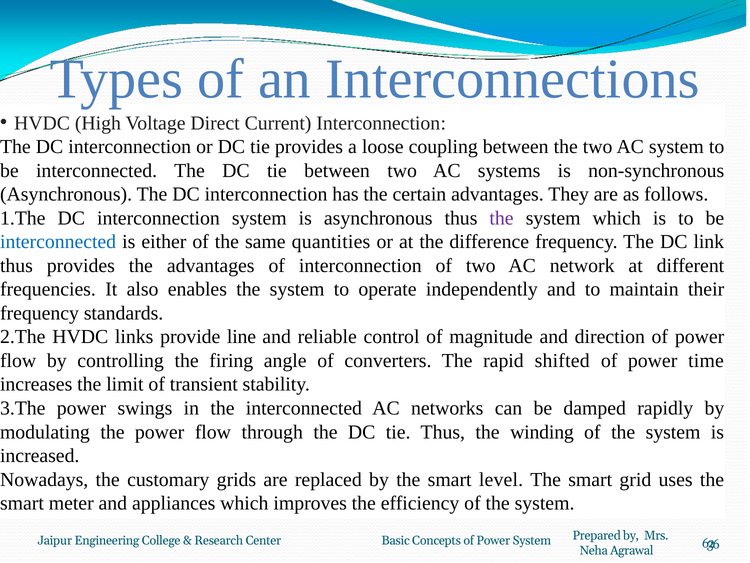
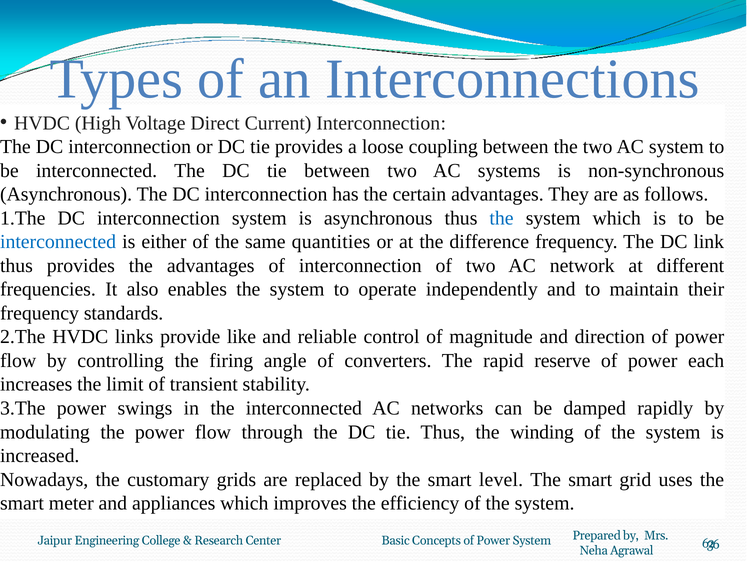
the colour: purple -> blue (502, 218)
line: line -> like (242, 337)
shifted: shifted -> reserve (562, 360)
time: time -> each (706, 360)
